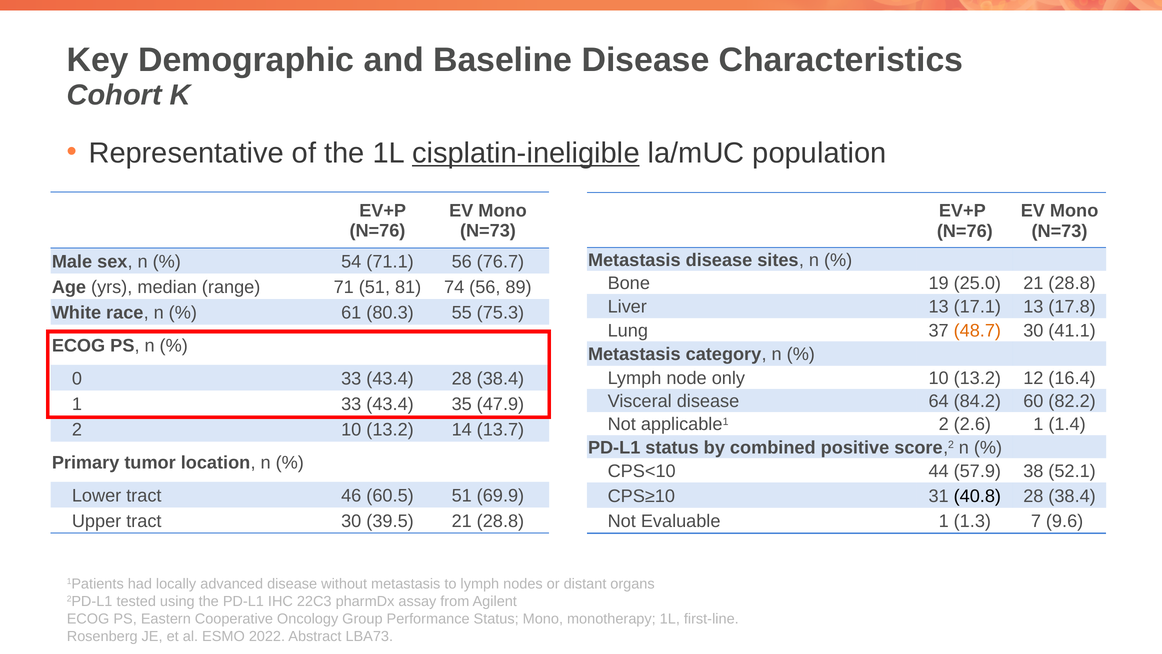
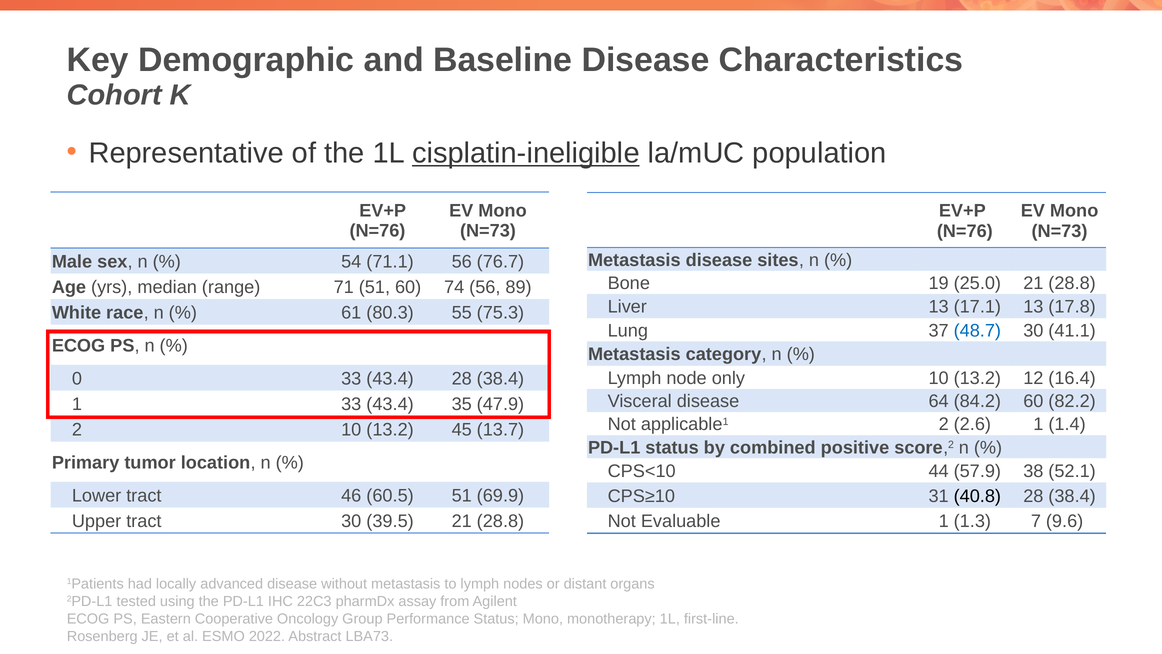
51 81: 81 -> 60 (408, 287)
48.7 colour: orange -> blue (977, 330)
14: 14 -> 45 (462, 429)
